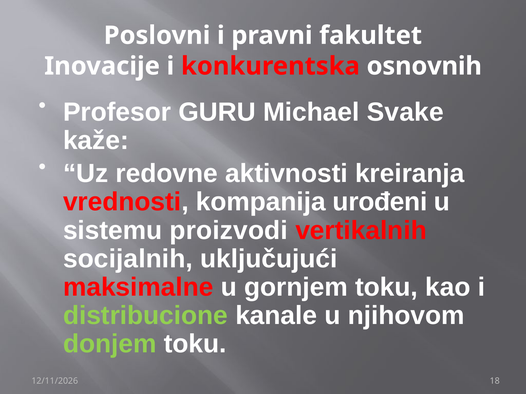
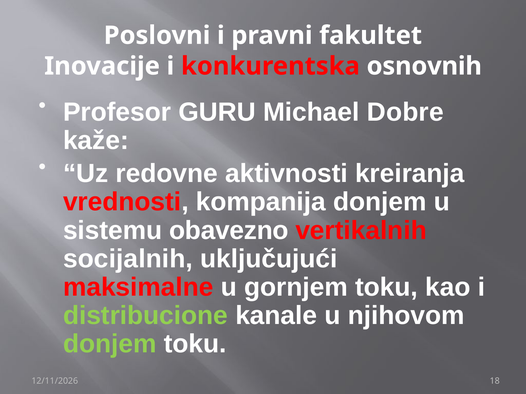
Svake: Svake -> Dobre (405, 112)
kompanija urođeni: urođeni -> donjem (380, 202)
proizvodi: proizvodi -> obavezno (229, 231)
